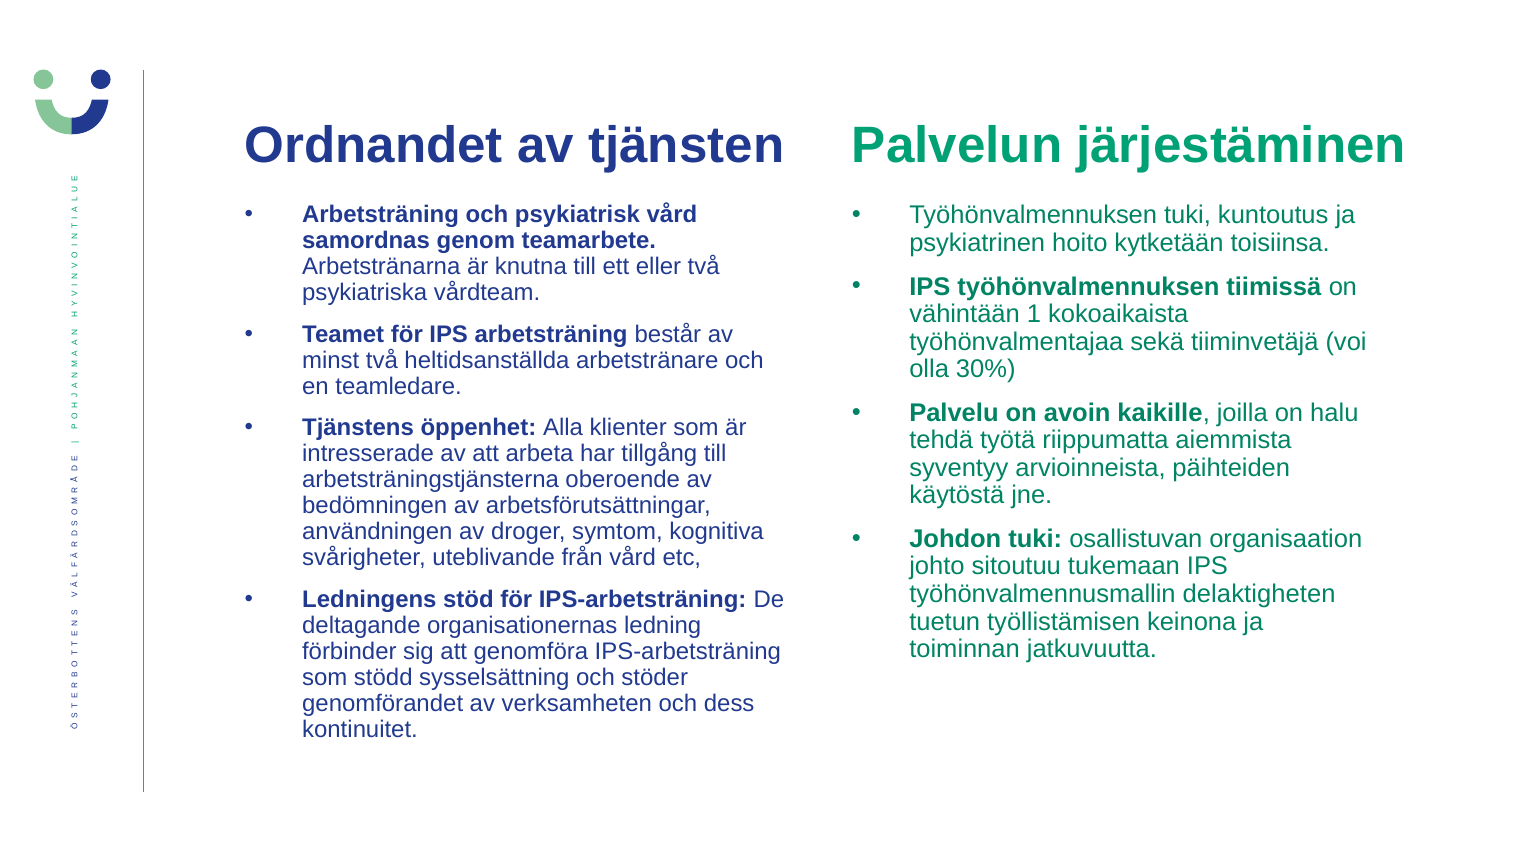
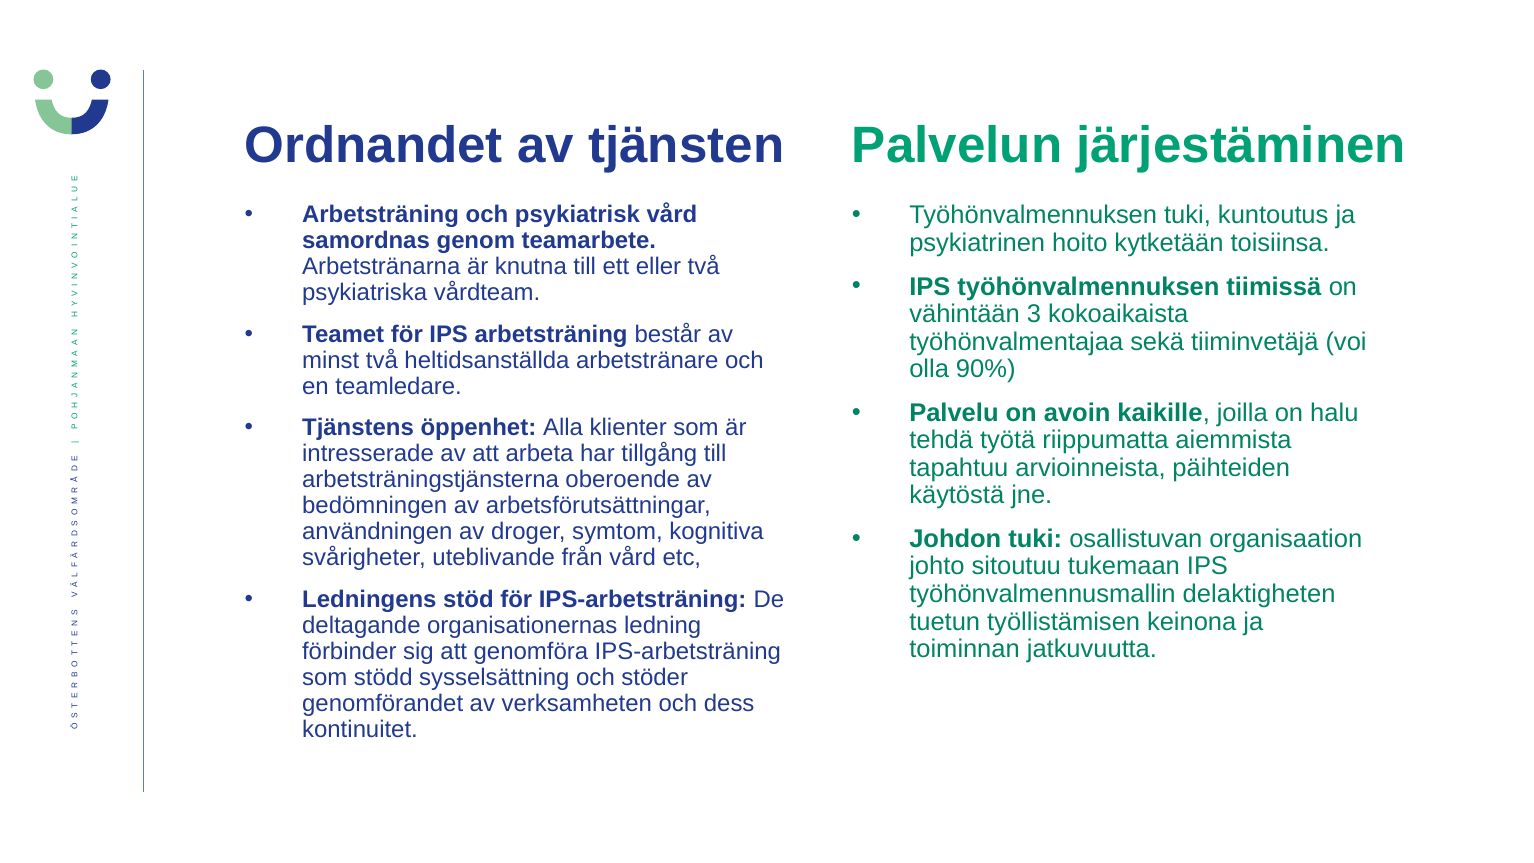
1: 1 -> 3 (1034, 314)
30%: 30% -> 90% (986, 369)
syventyy: syventyy -> tapahtuu (959, 468)
